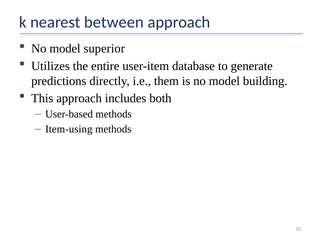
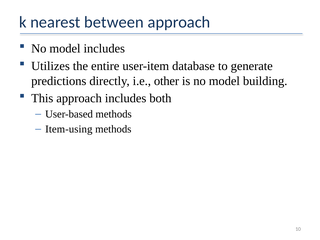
model superior: superior -> includes (104, 49)
them: them -> other (167, 81)
